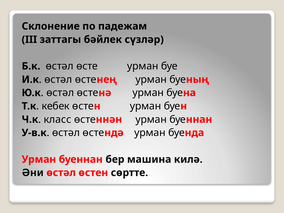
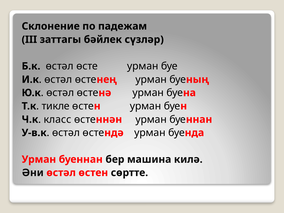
кебек: кебек -> тикле (56, 106)
